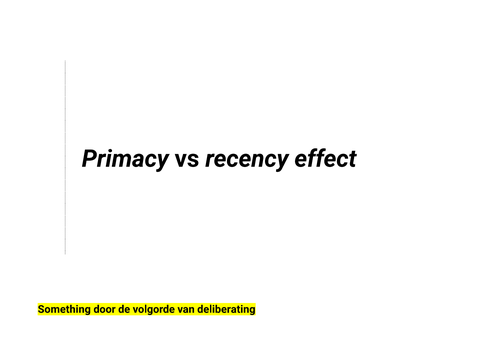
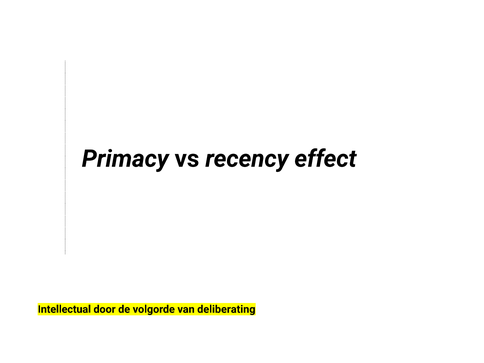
Something: Something -> Intellectual (64, 309)
